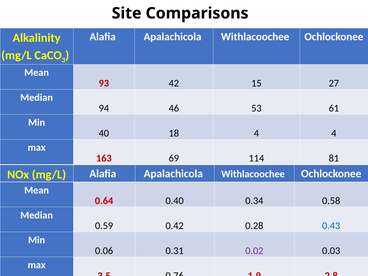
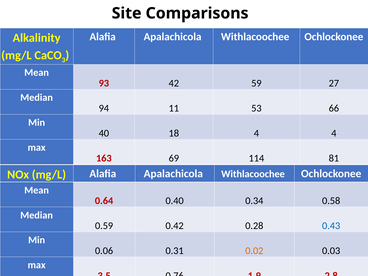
15: 15 -> 59 (256, 83)
46: 46 -> 11 (174, 108)
61: 61 -> 66 (334, 108)
0.02 colour: purple -> orange (254, 251)
